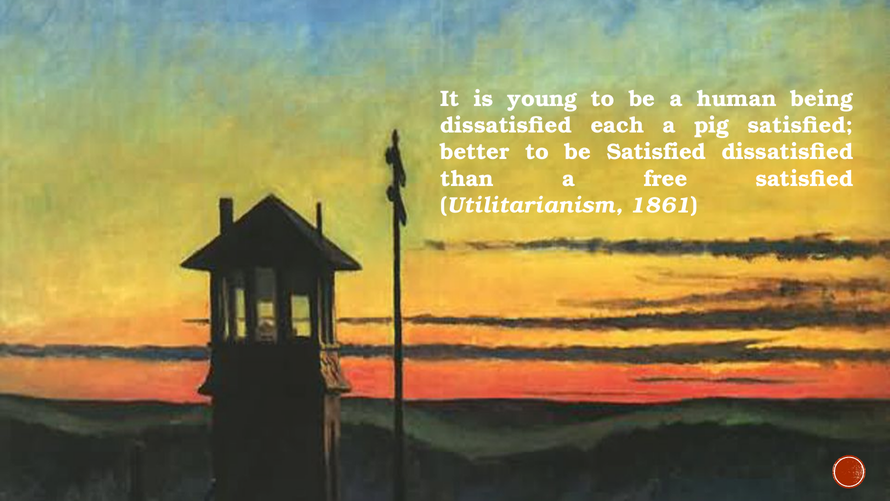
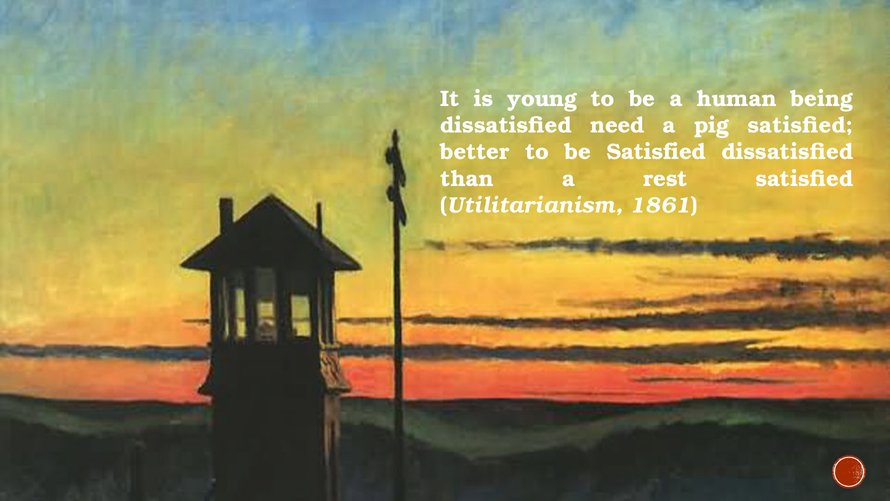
each: each -> need (617, 125)
free: free -> rest (665, 179)
